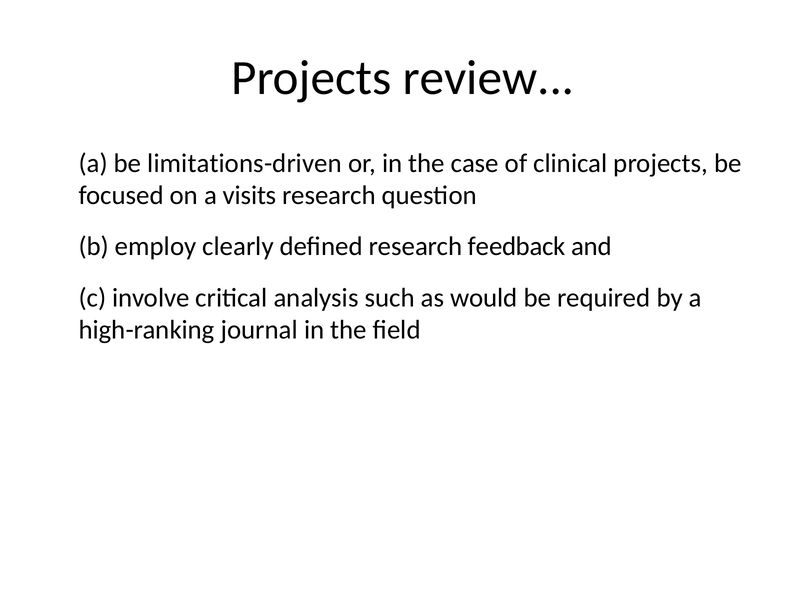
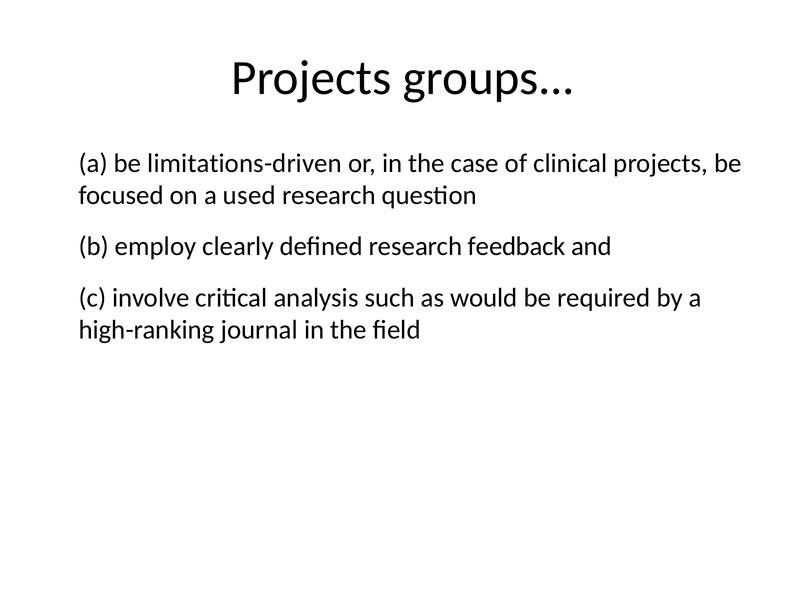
review: review -> groups (489, 78)
visits: visits -> used (249, 195)
